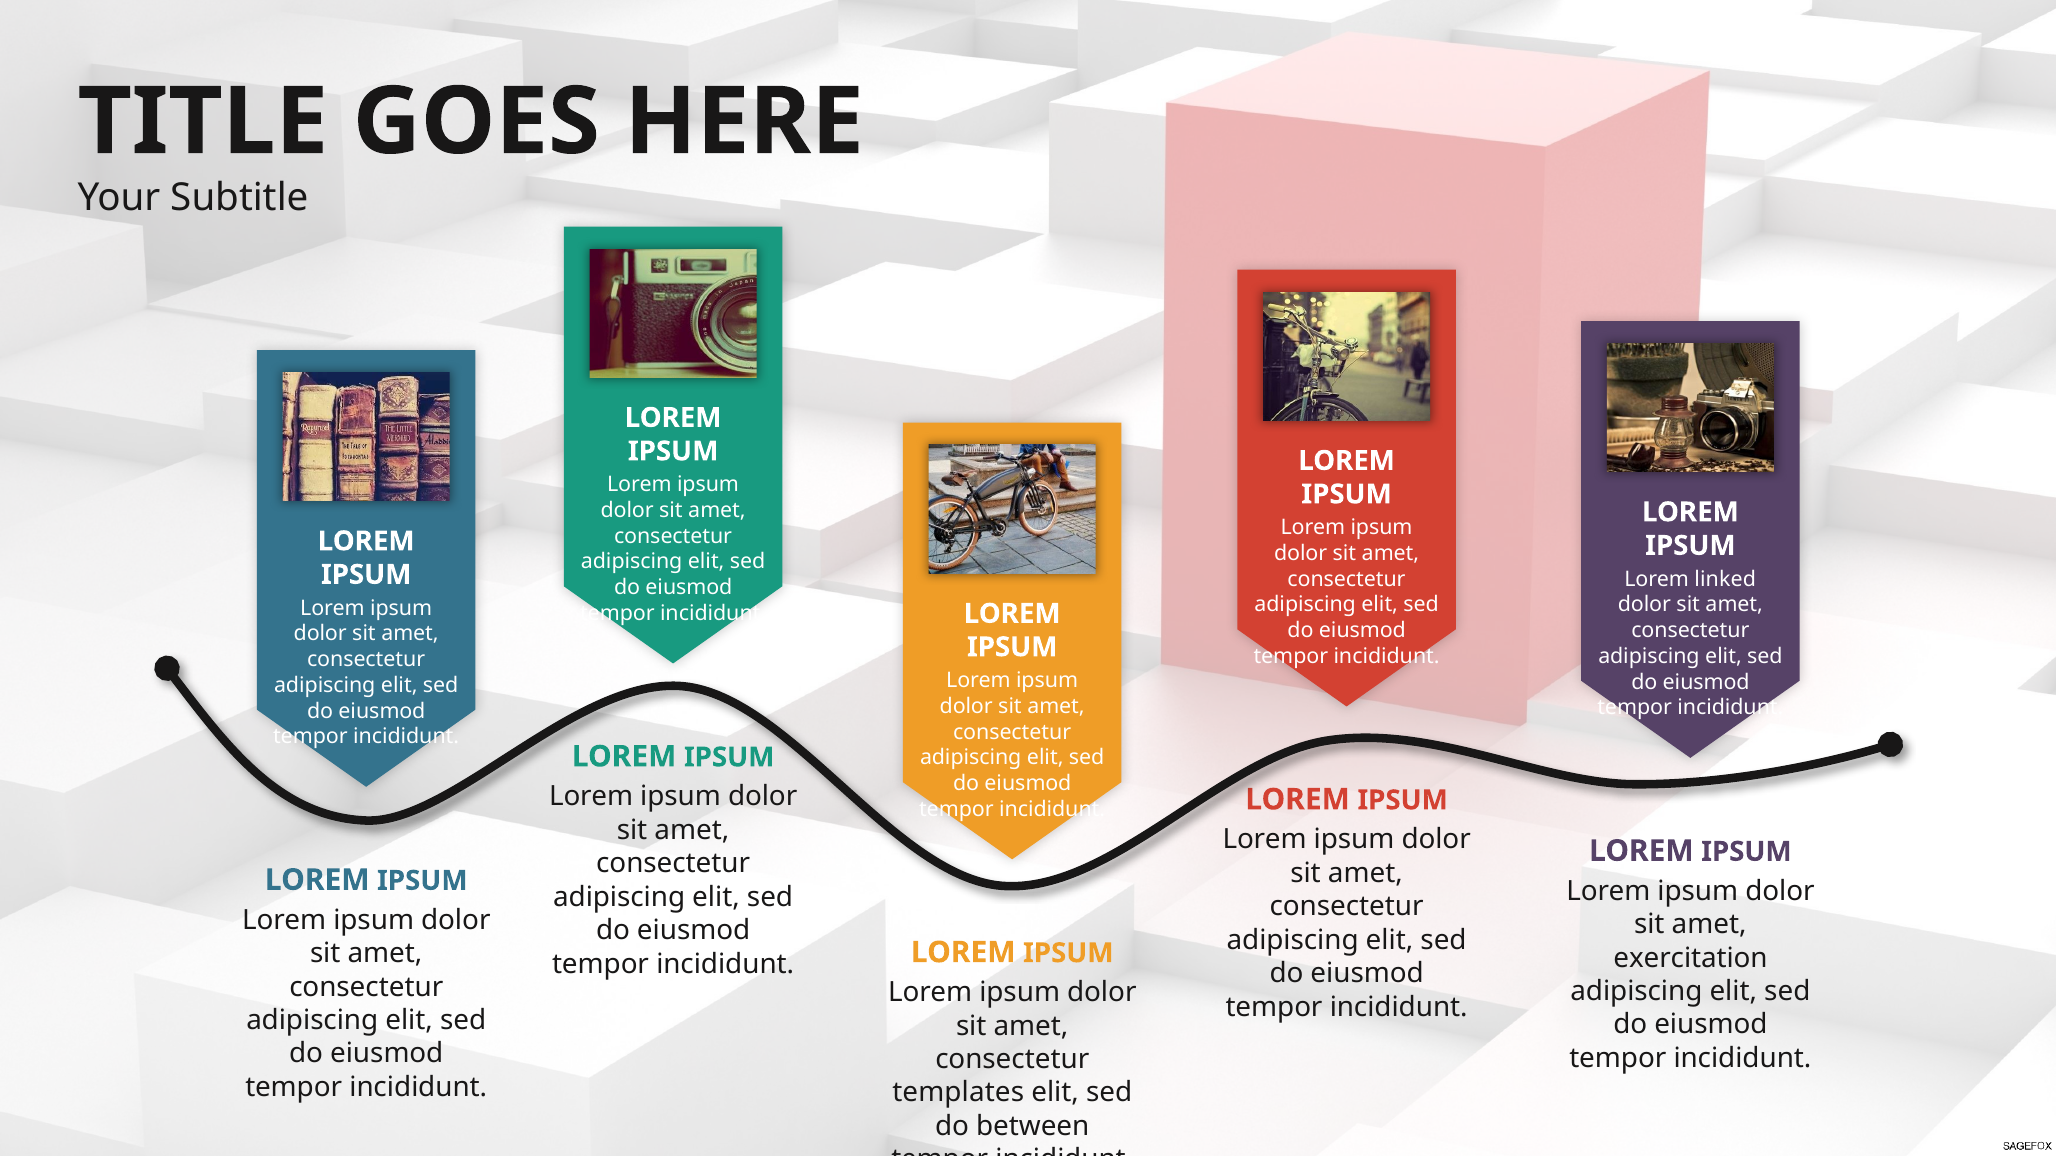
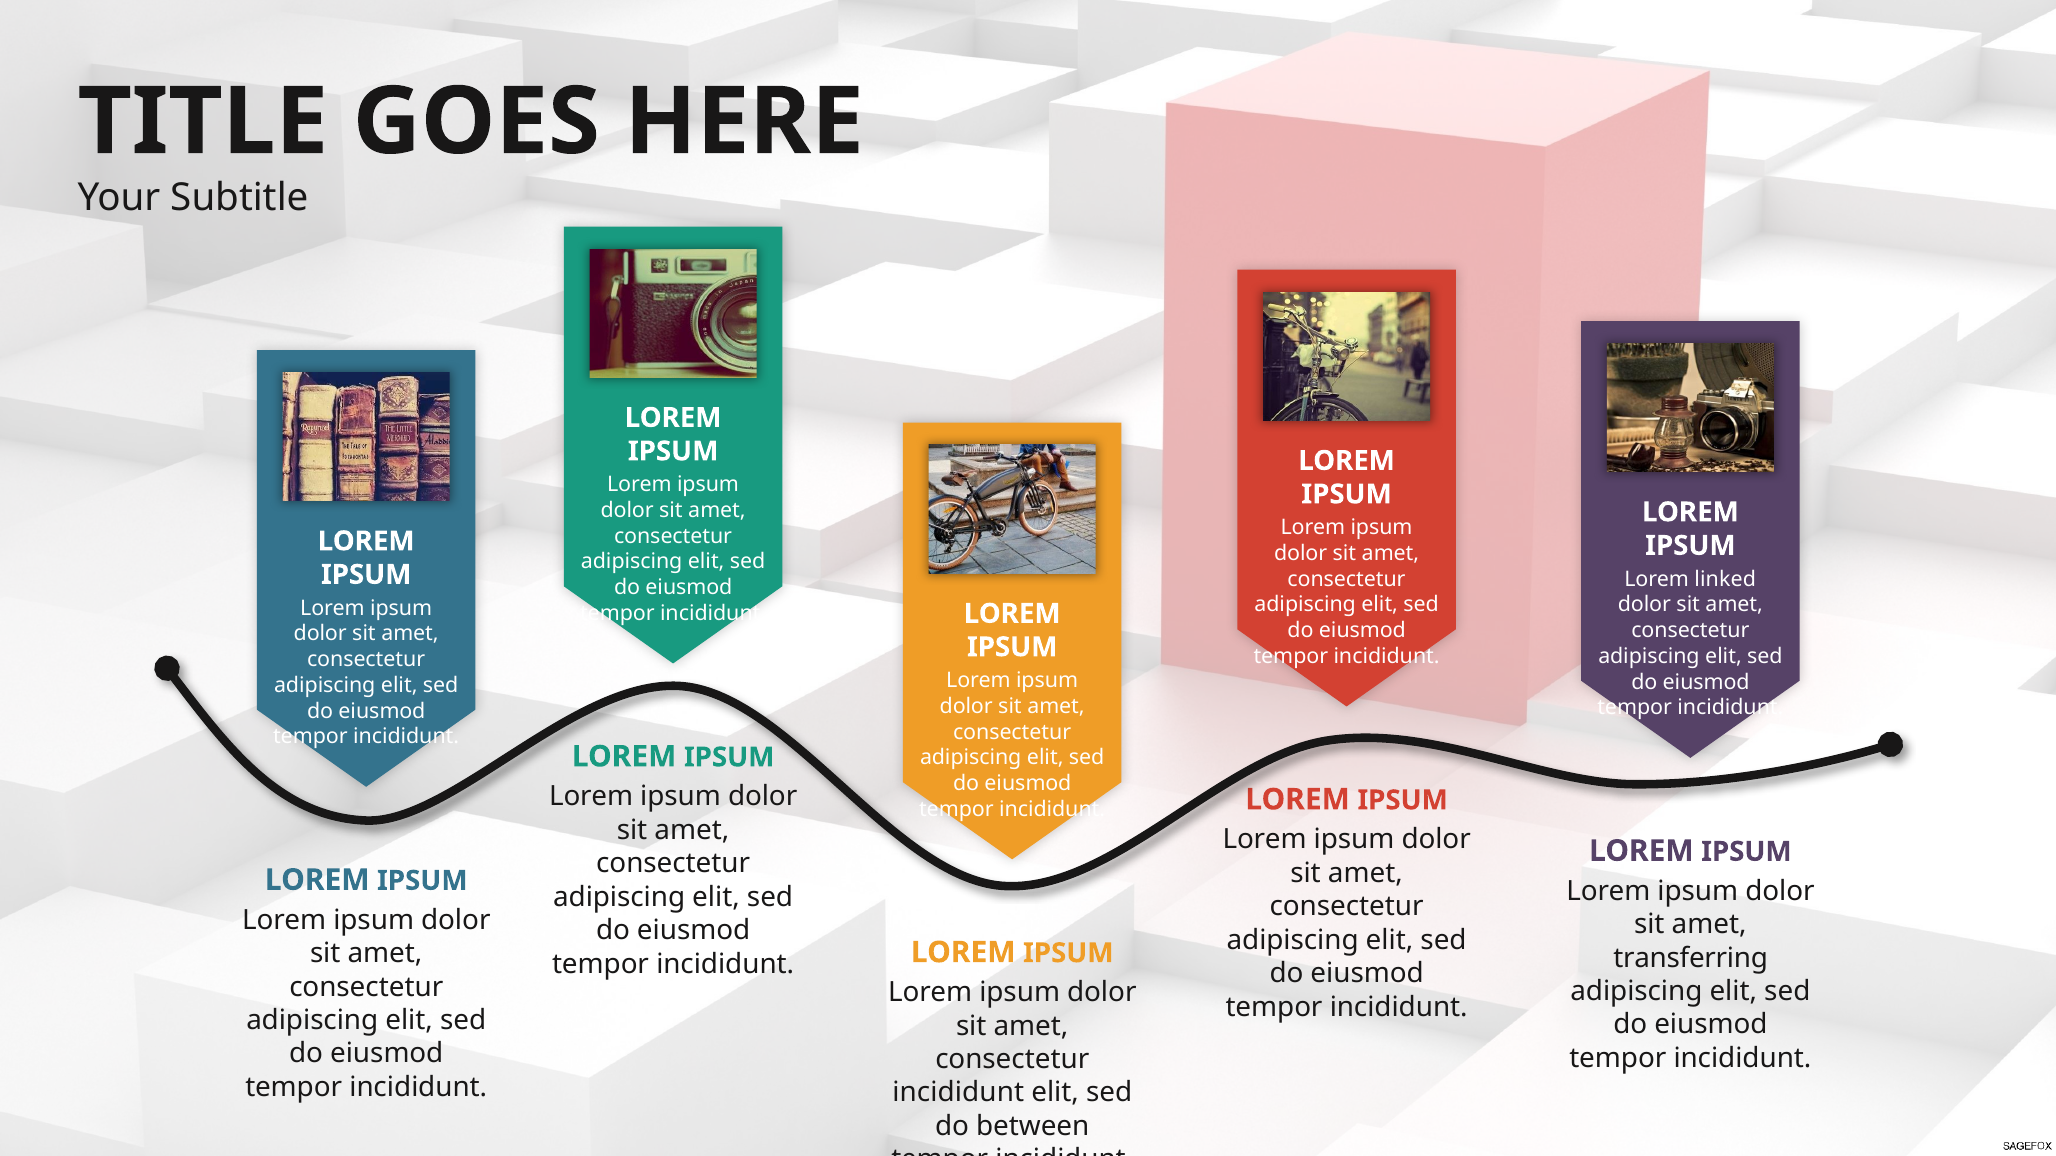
exercitation: exercitation -> transferring (1691, 958)
templates: templates -> incididunt (958, 1093)
